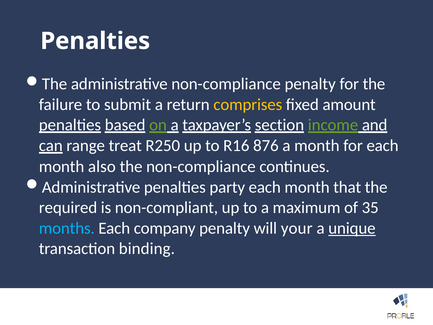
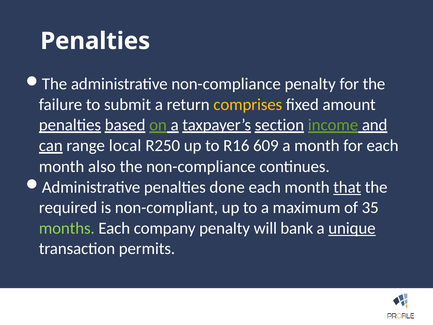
treat: treat -> local (125, 146)
876: 876 -> 609 (266, 146)
party: party -> done (227, 187)
that underline: none -> present (347, 187)
months colour: light blue -> light green (67, 228)
your: your -> bank (297, 228)
binding: binding -> permits (147, 248)
